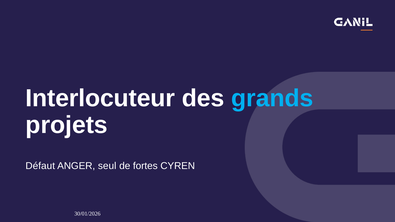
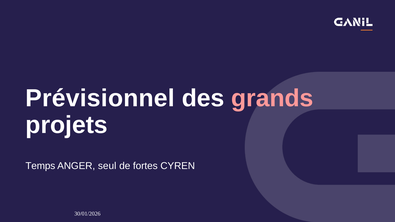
Interlocuteur: Interlocuteur -> Prévisionnel (100, 98)
grands colour: light blue -> pink (272, 98)
Défaut: Défaut -> Temps (40, 166)
